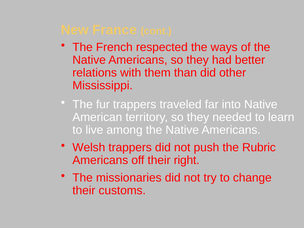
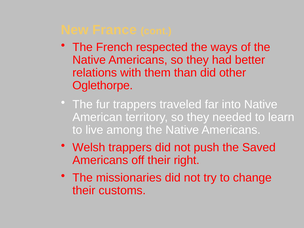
Mississippi: Mississippi -> Oglethorpe (103, 86)
Rubric: Rubric -> Saved (259, 147)
